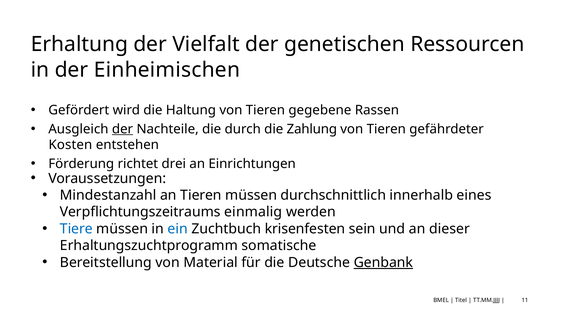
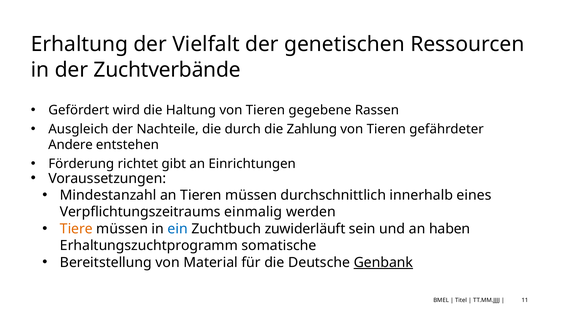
Einheimischen: Einheimischen -> Zuchtverbände (167, 70)
der underline: present -> none (122, 129)
Kosten: Kosten -> Andere (71, 145)
drei: drei -> gibt (174, 164)
Tiere colour: blue -> orange (76, 229)
krisenfesten: krisenfesten -> zuwiderläuft (305, 229)
dieser: dieser -> haben (450, 229)
